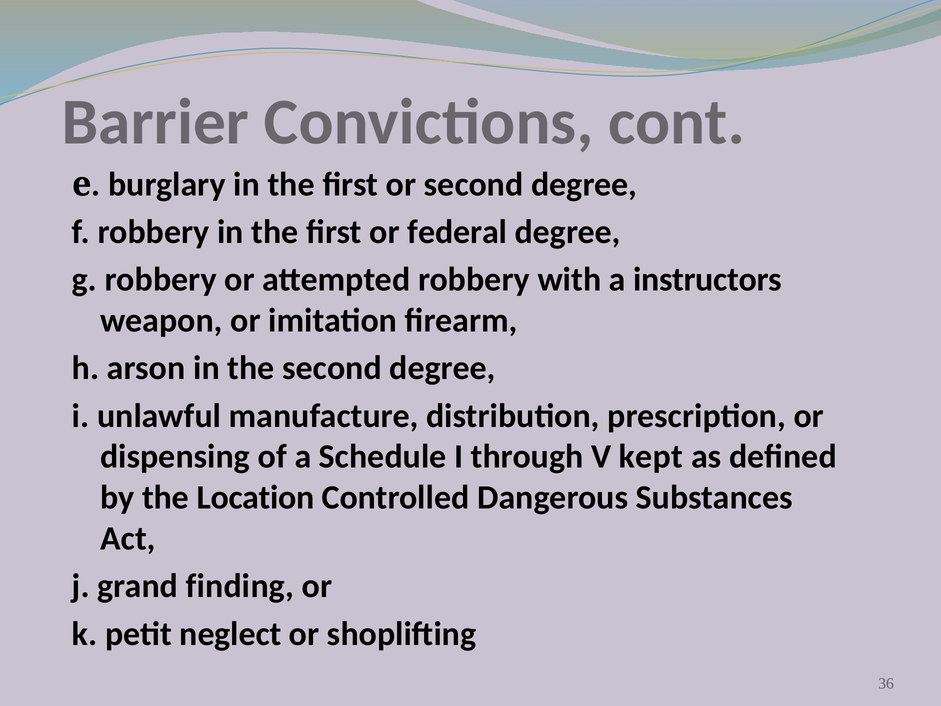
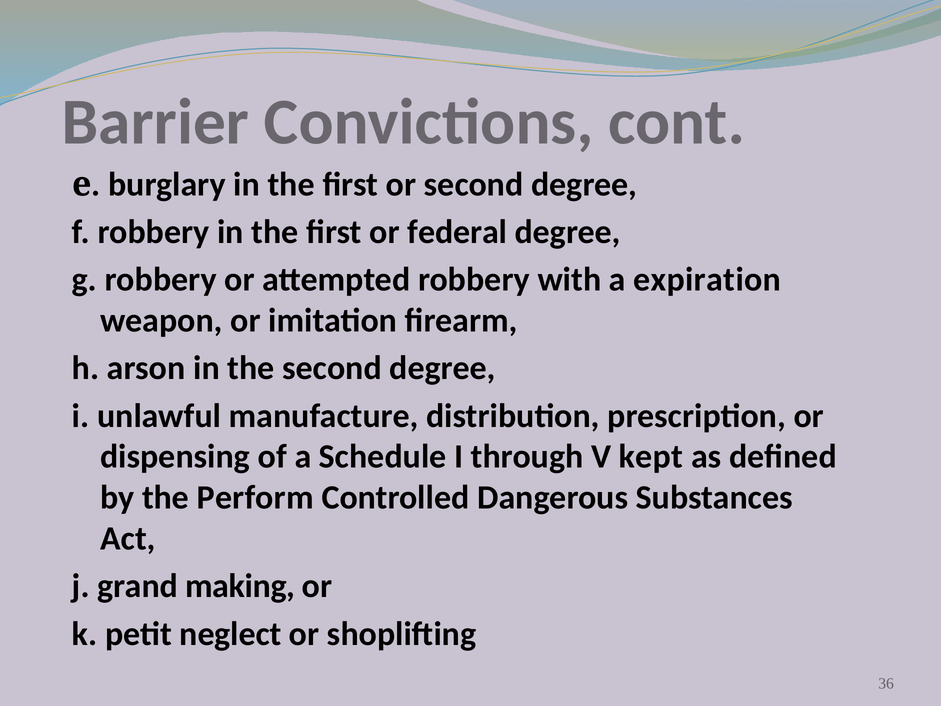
instructors: instructors -> expiration (707, 280)
Location: Location -> Perform (255, 497)
finding: finding -> making (240, 586)
